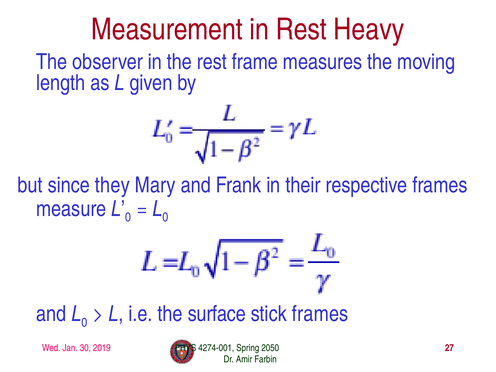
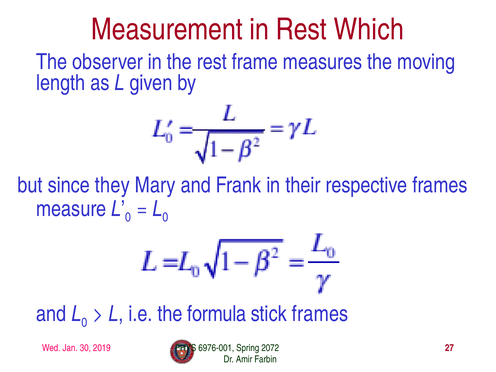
Heavy: Heavy -> Which (369, 30)
surface: surface -> formula (217, 314)
4274-001: 4274-001 -> 6976-001 (216, 348)
2050: 2050 -> 2072 (270, 348)
